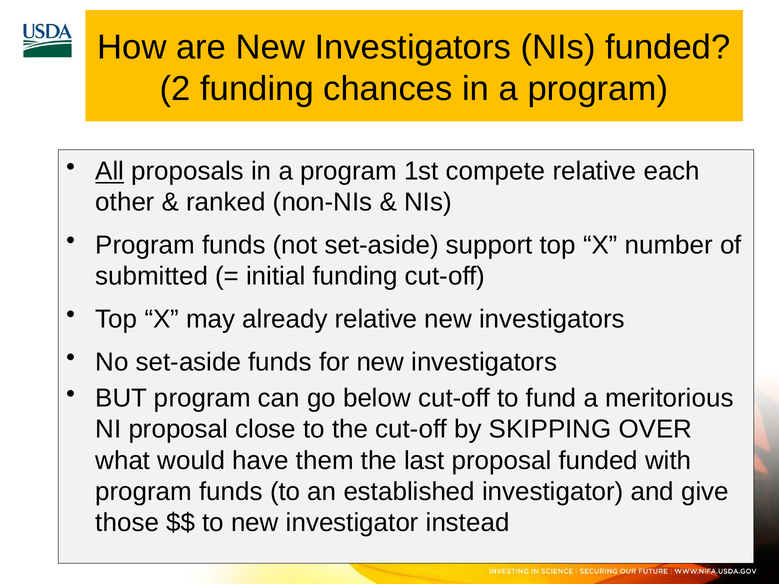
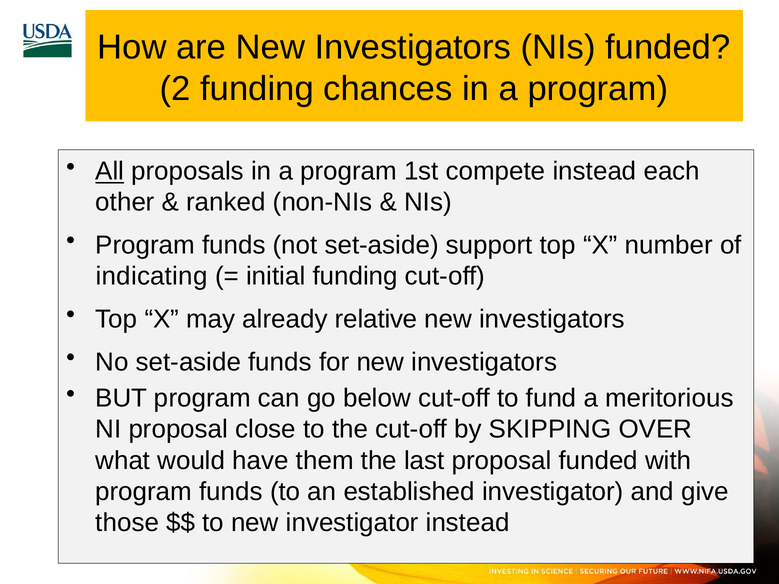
compete relative: relative -> instead (595, 171)
submitted: submitted -> indicating (152, 276)
